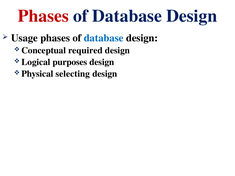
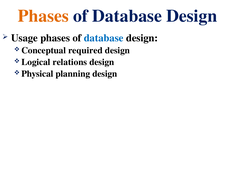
Phases colour: red -> orange (43, 16)
purposes: purposes -> relations (70, 62)
selecting: selecting -> planning (73, 74)
